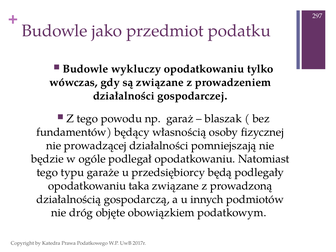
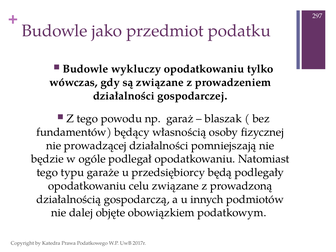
taka: taka -> celu (139, 186)
dróg: dróg -> dalej (81, 213)
